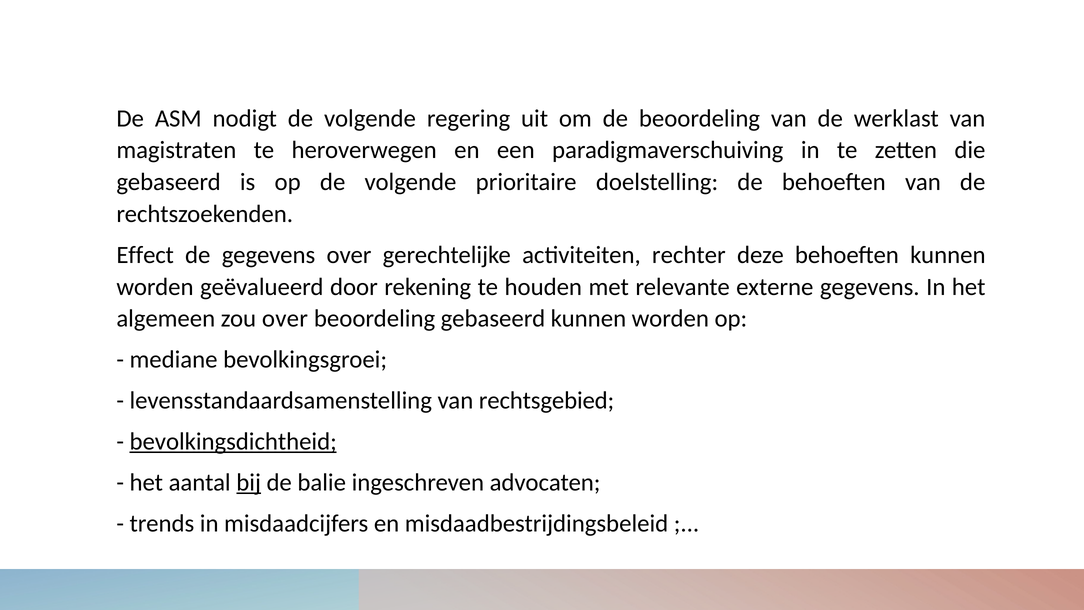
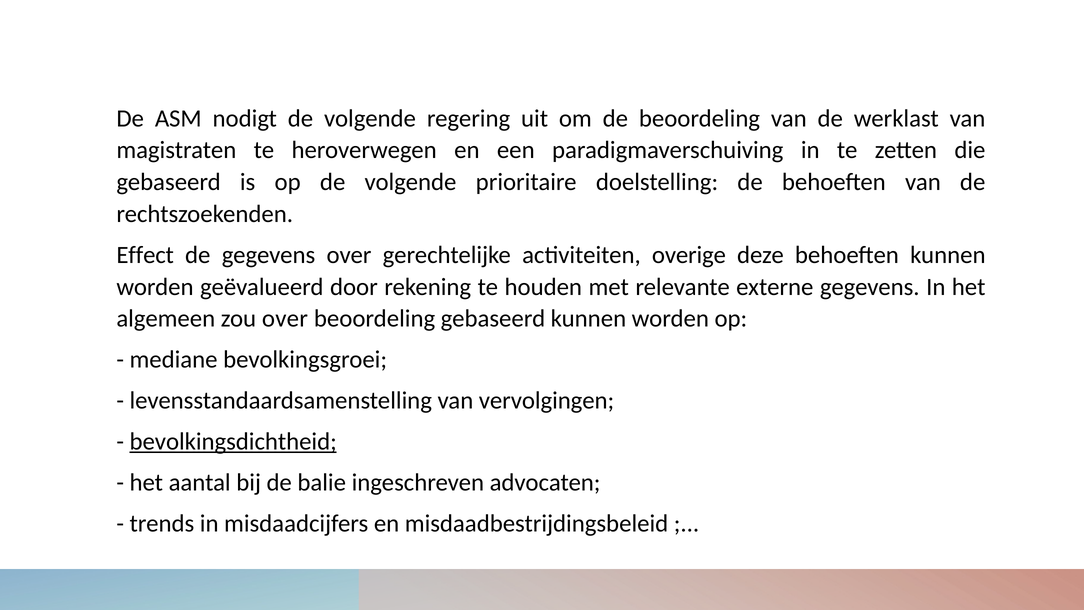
rechter: rechter -> overige (689, 255)
rechtsgebied: rechtsgebied -> vervolgingen (547, 400)
bij underline: present -> none (249, 482)
